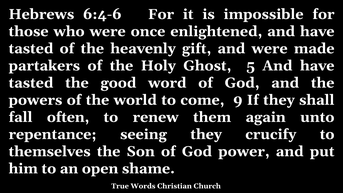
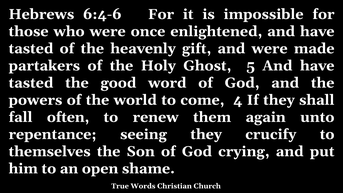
9: 9 -> 4 (238, 100)
power: power -> crying (244, 151)
